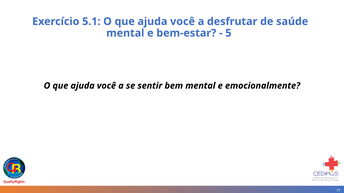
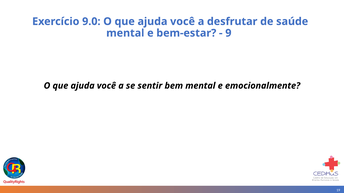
5.1: 5.1 -> 9.0 (91, 22)
5: 5 -> 9 (228, 33)
